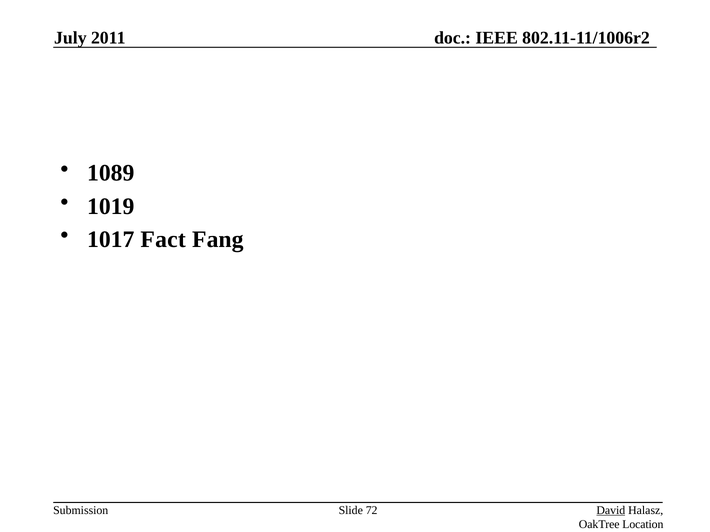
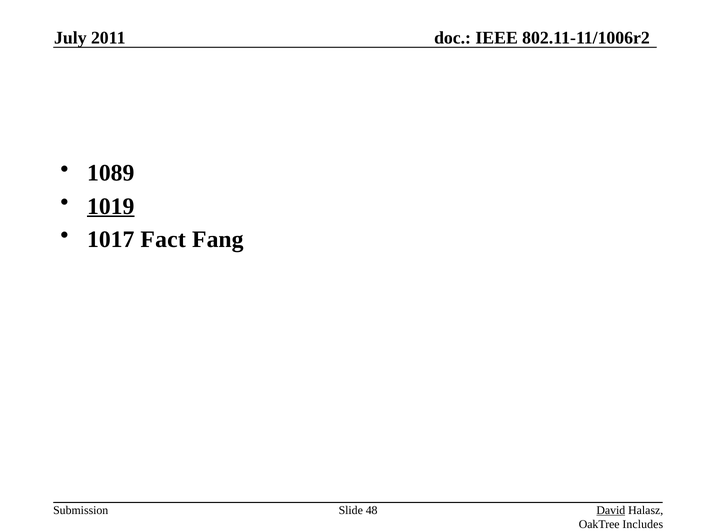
1019 underline: none -> present (111, 206)
72: 72 -> 48 (372, 511)
Location: Location -> Includes (643, 525)
